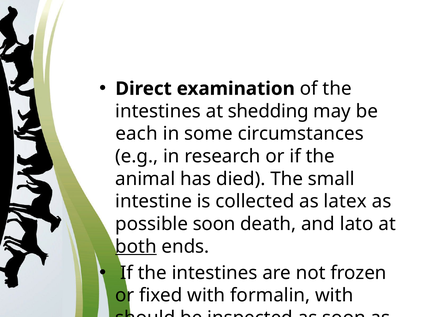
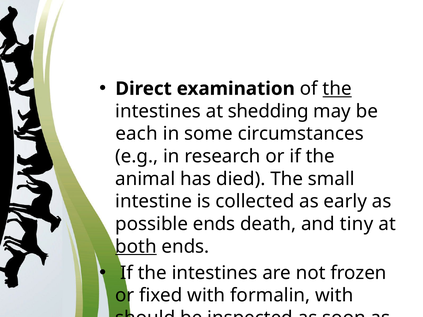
the underline: none -> present (337, 89)
latex: latex -> early (345, 202)
possible soon: soon -> ends (214, 224)
lato: lato -> tiny (357, 224)
